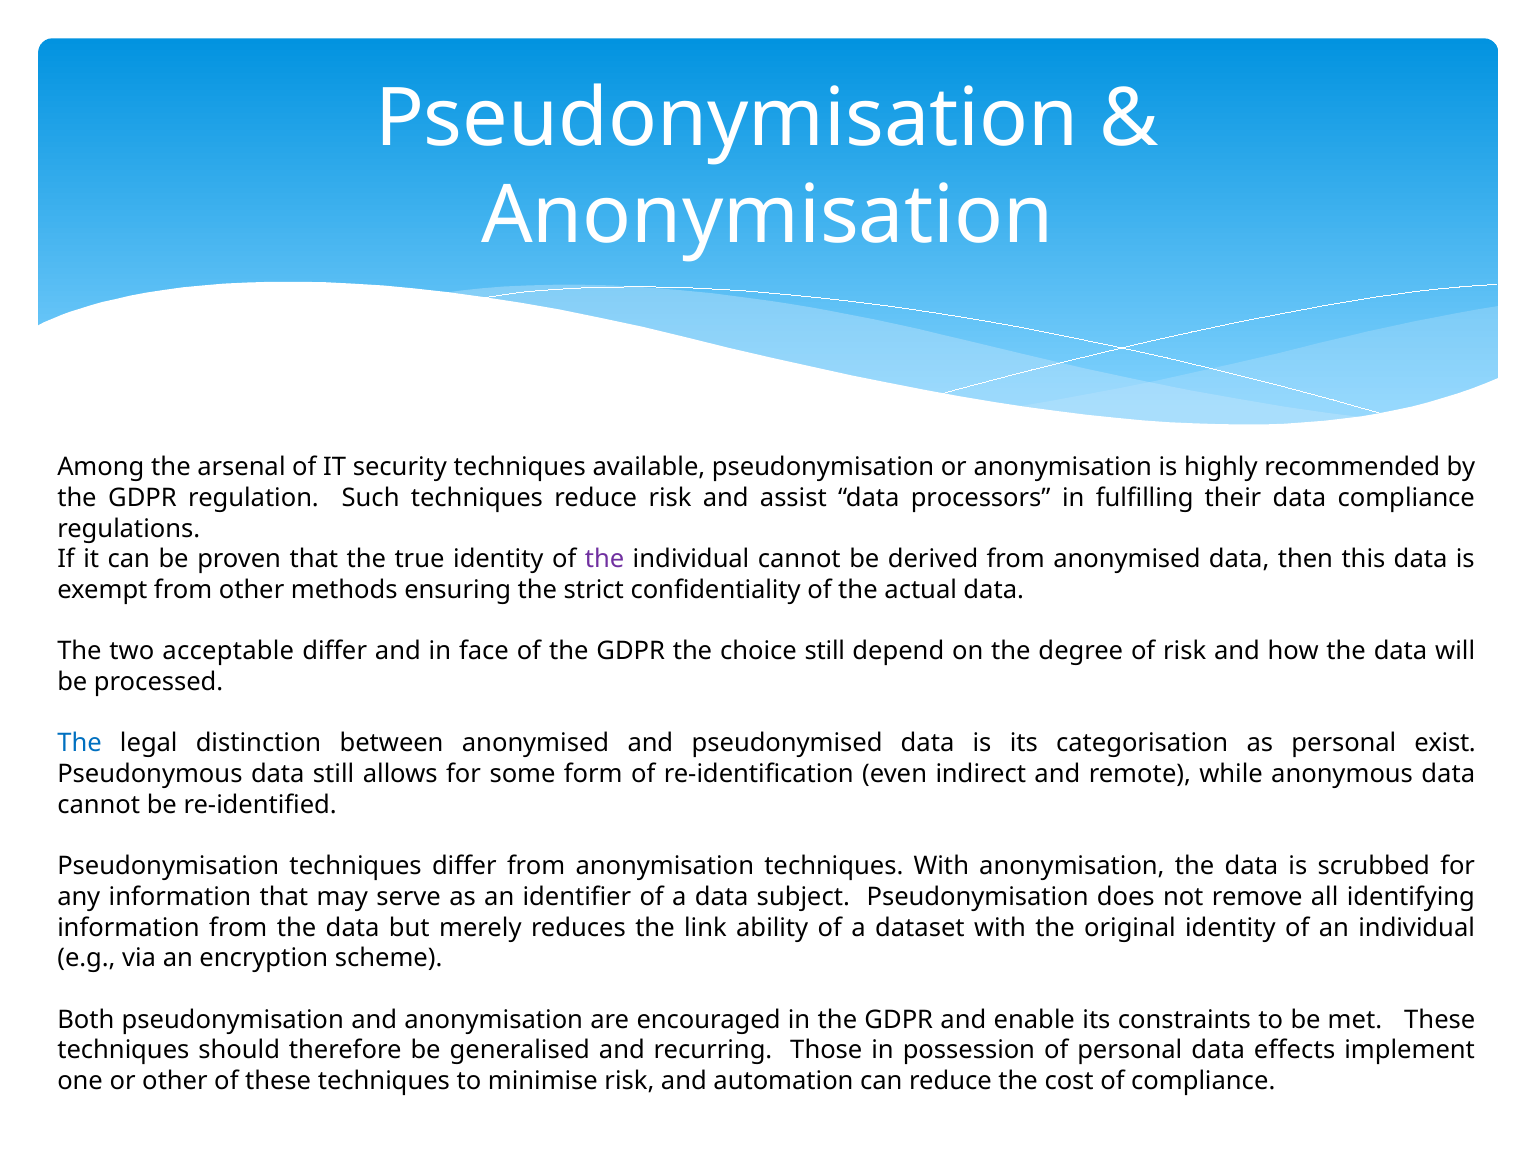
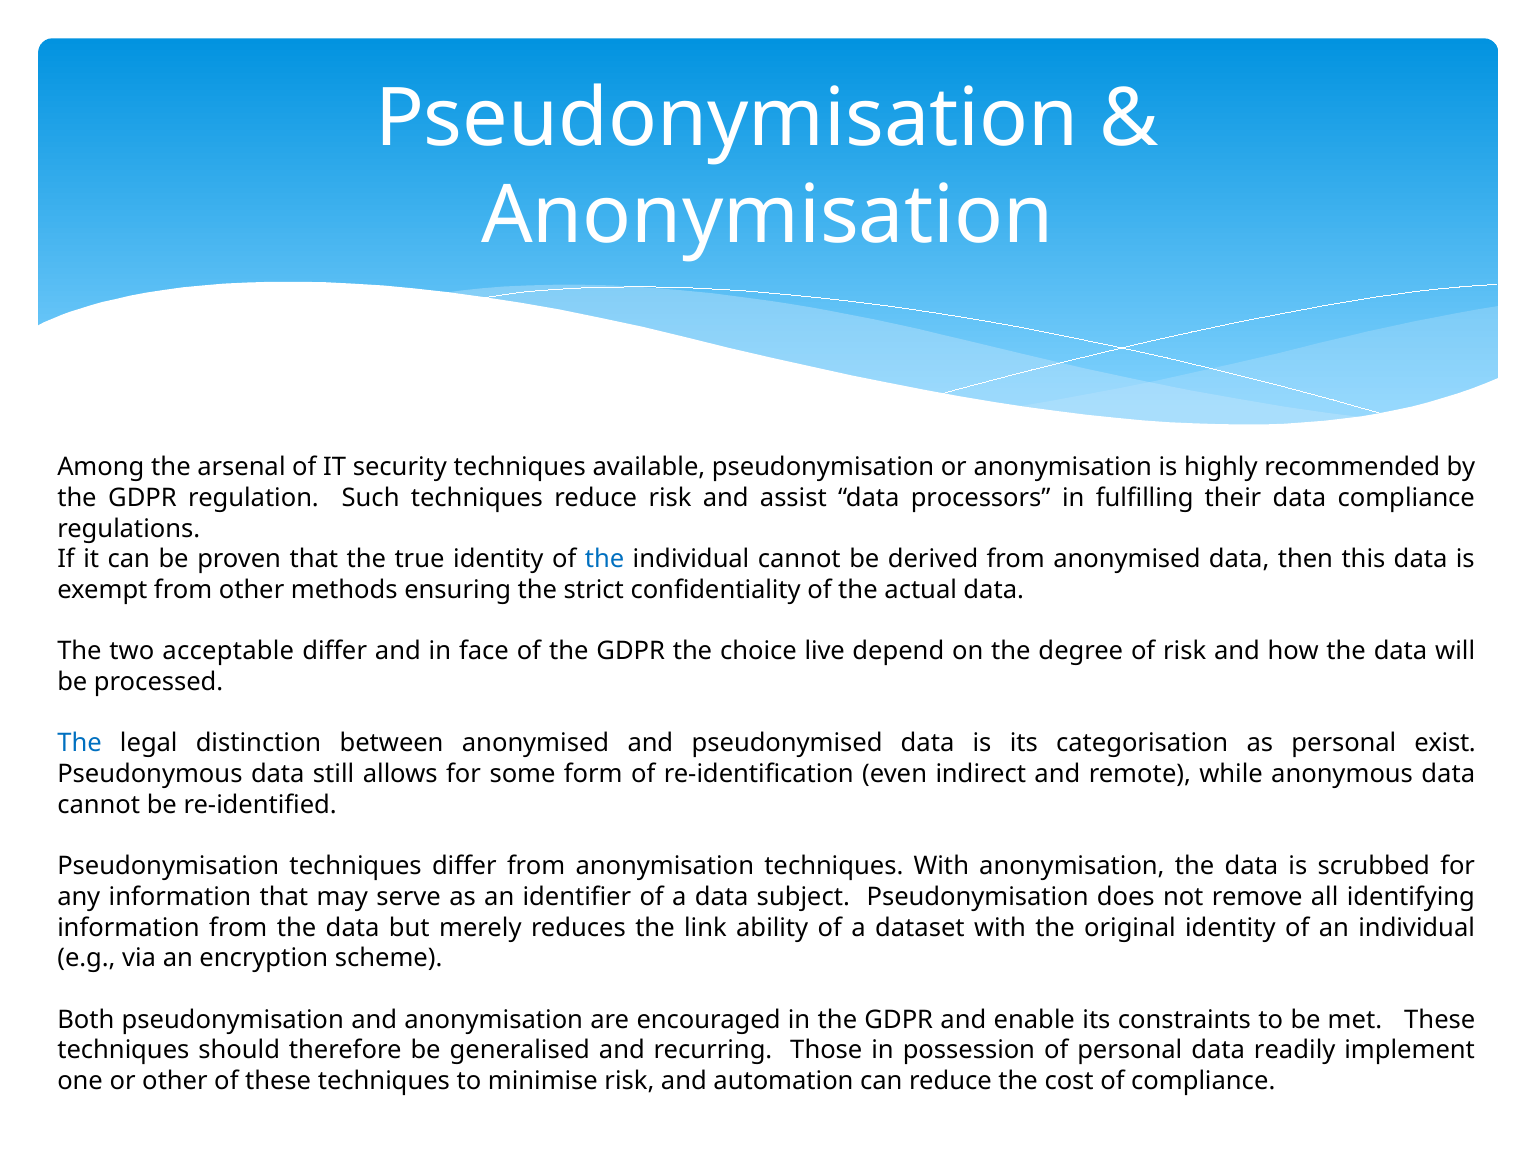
the colour: purple -> blue (605, 559)
choice still: still -> live (825, 651)
effects: effects -> readily (1295, 1051)
